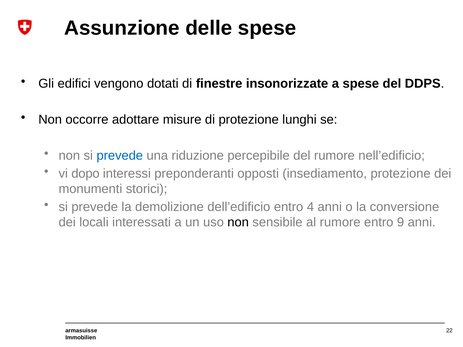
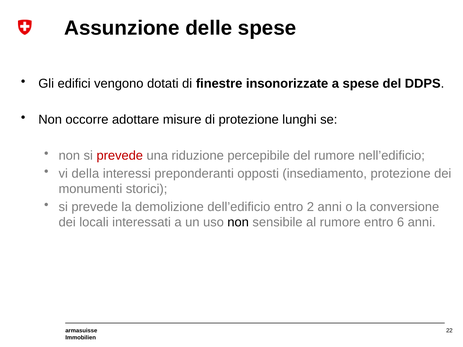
prevede colour: blue -> red (120, 156)
dopo: dopo -> della (85, 174)
4: 4 -> 2 (310, 207)
9: 9 -> 6 (401, 223)
